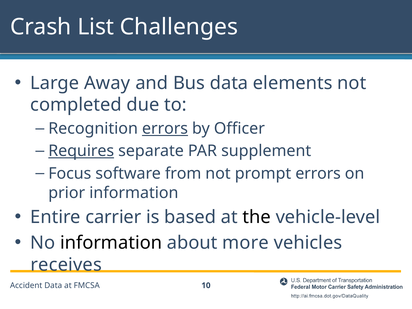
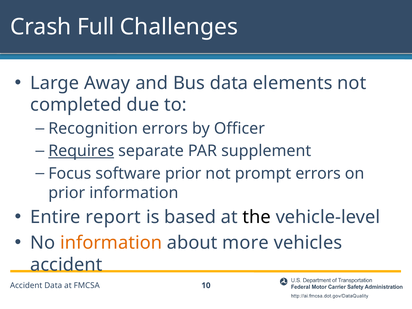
List: List -> Full (96, 27)
errors underline: present -> none (165, 129)
software from: from -> prior (183, 173)
carrier: carrier -> report (113, 217)
information colour: black -> orange (111, 243)
receives: receives -> accident (66, 265)
